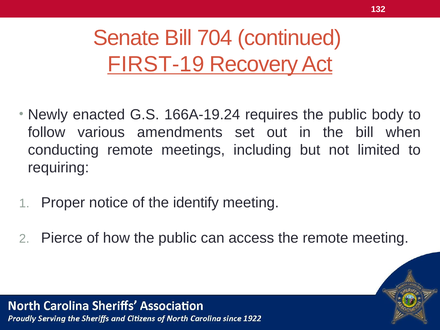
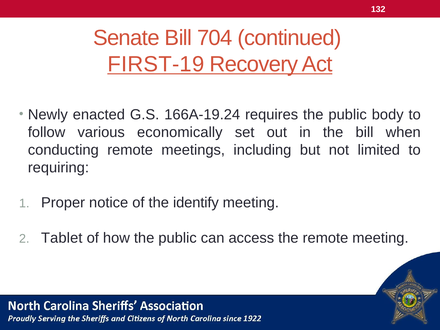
amendments: amendments -> economically (180, 132)
Pierce: Pierce -> Tablet (62, 238)
